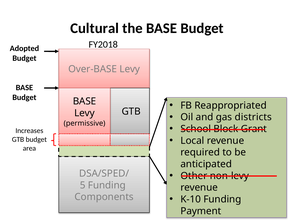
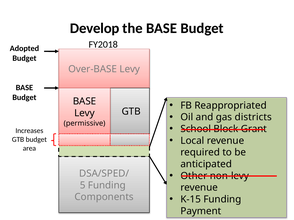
Cultural: Cultural -> Develop (95, 28)
K-10: K-10 -> K-15 (191, 200)
